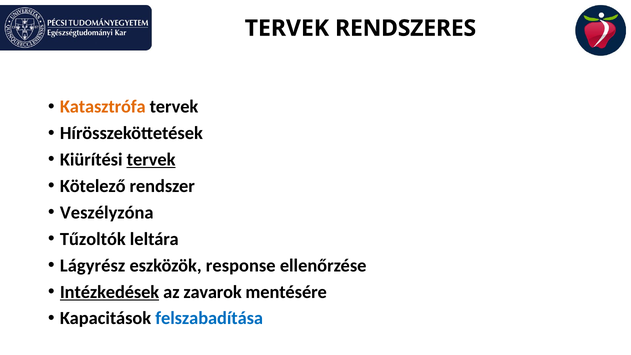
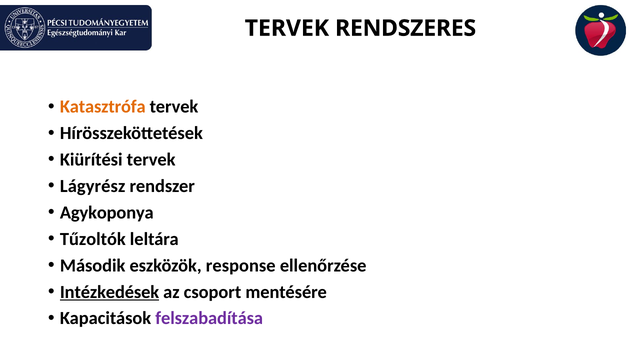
tervek underline: present -> none (151, 160)
Kötelező: Kötelező -> Lágyrész (93, 186)
Veszélyzóna: Veszélyzóna -> Agykoponya (107, 213)
Lágyrész: Lágyrész -> Második (93, 265)
zavarok: zavarok -> csoport (212, 292)
felszabadítása colour: blue -> purple (209, 318)
